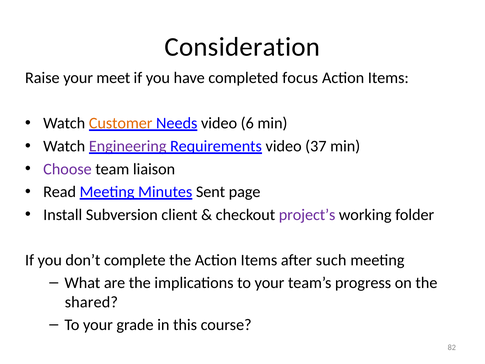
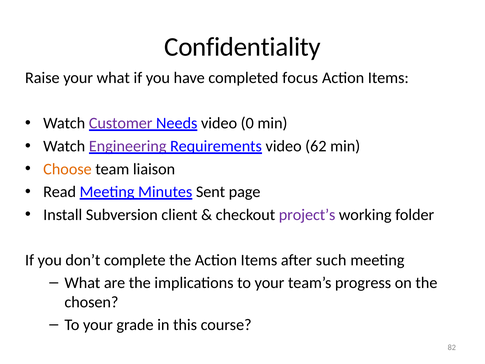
Consideration: Consideration -> Confidentiality (243, 47)
your meet: meet -> what (113, 78)
Customer colour: orange -> purple (121, 123)
6: 6 -> 0 (247, 123)
37: 37 -> 62 (316, 146)
Choose colour: purple -> orange (67, 169)
shared: shared -> chosen (91, 302)
